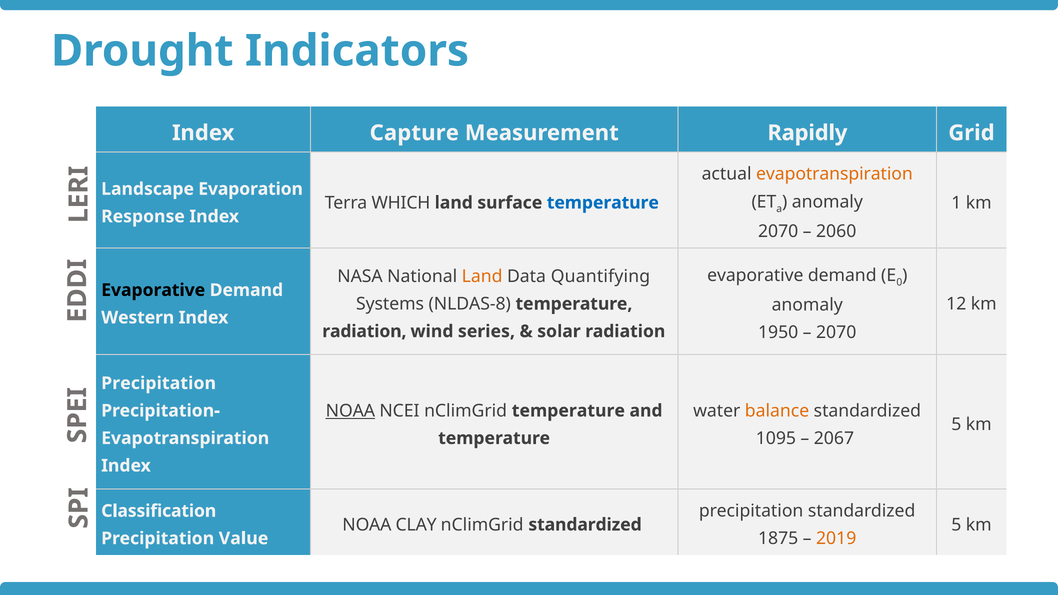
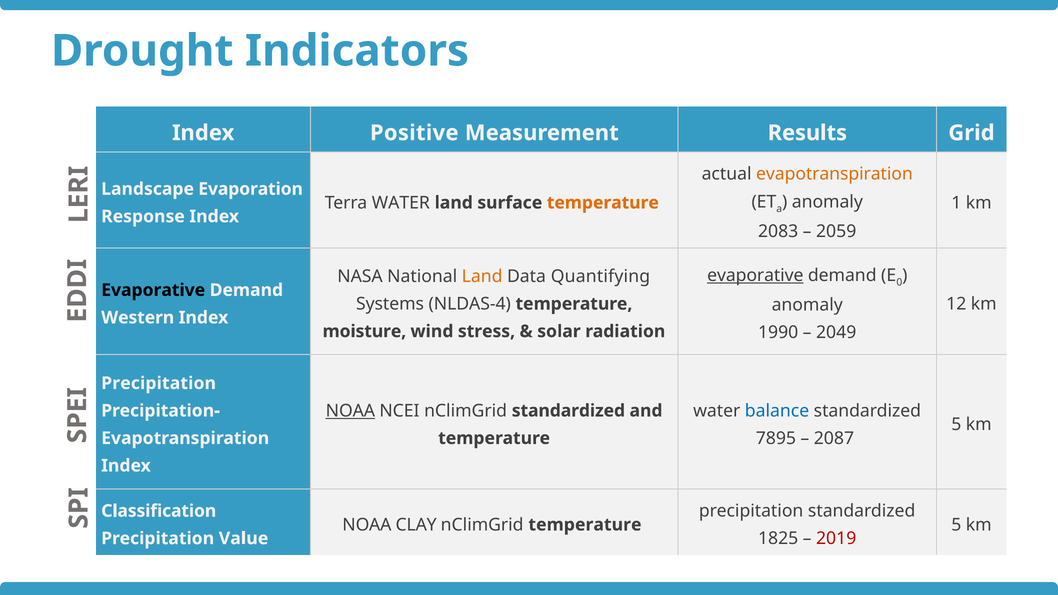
Capture: Capture -> Positive (414, 133)
Rapidly: Rapidly -> Results (807, 133)
Terra WHICH: WHICH -> WATER (401, 203)
temperature colour: blue -> orange (603, 203)
2070: 2070 -> 2083 (778, 232)
2060: 2060 -> 2059 (836, 232)
evaporative underline: none -> present (755, 276)
NLDAS-8: NLDAS-8 -> NLDAS-4 (470, 304)
1950: 1950 -> 1990 (778, 333)
2070: 2070 -> 2049 (836, 333)
radiation: radiation -> moisture (364, 331)
series: series -> stress (486, 331)
nClimGrid temperature: temperature -> standardized (568, 411)
balance colour: orange -> blue (777, 411)
1095: 1095 -> 7895 (776, 438)
2067: 2067 -> 2087 (834, 438)
nClimGrid standardized: standardized -> temperature (585, 525)
1875: 1875 -> 1825 (778, 539)
2019 colour: orange -> red (836, 539)
